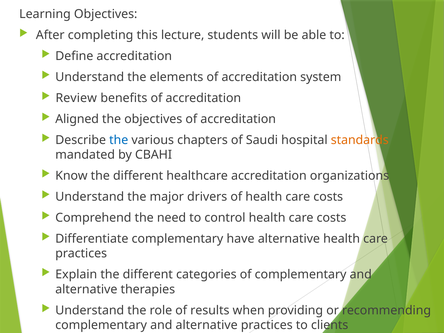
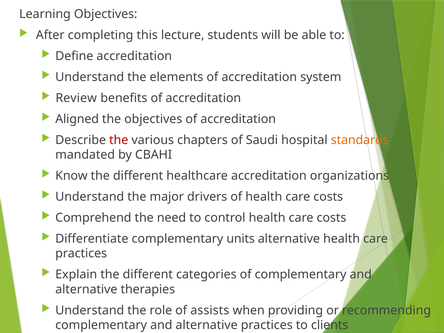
the colour: blue -> red (119, 140)
have: have -> units (241, 239)
results: results -> assists (210, 310)
